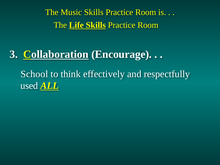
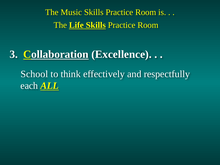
Encourage: Encourage -> Excellence (121, 54)
used: used -> each (29, 86)
